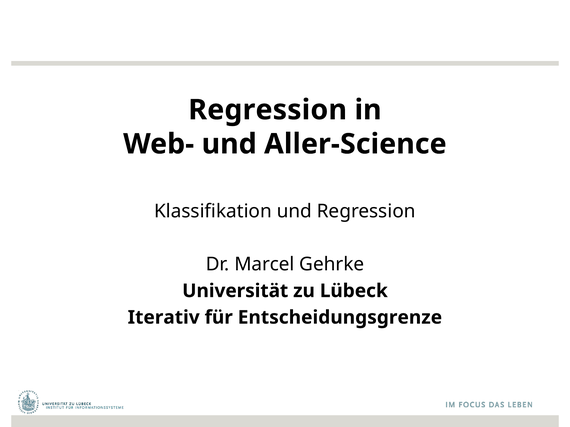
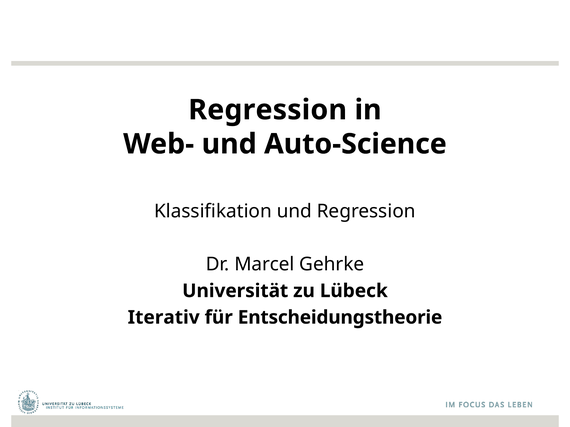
Aller-Science: Aller-Science -> Auto-Science (355, 144)
Entscheidungsgrenze: Entscheidungsgrenze -> Entscheidungstheorie (340, 318)
